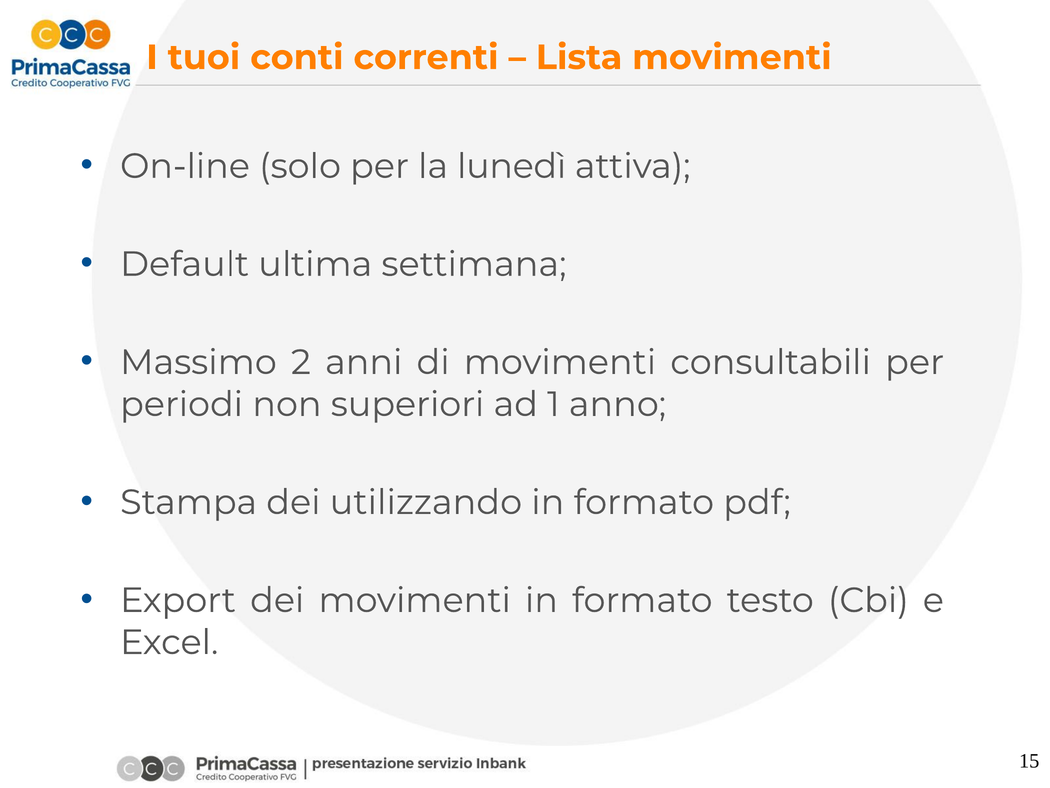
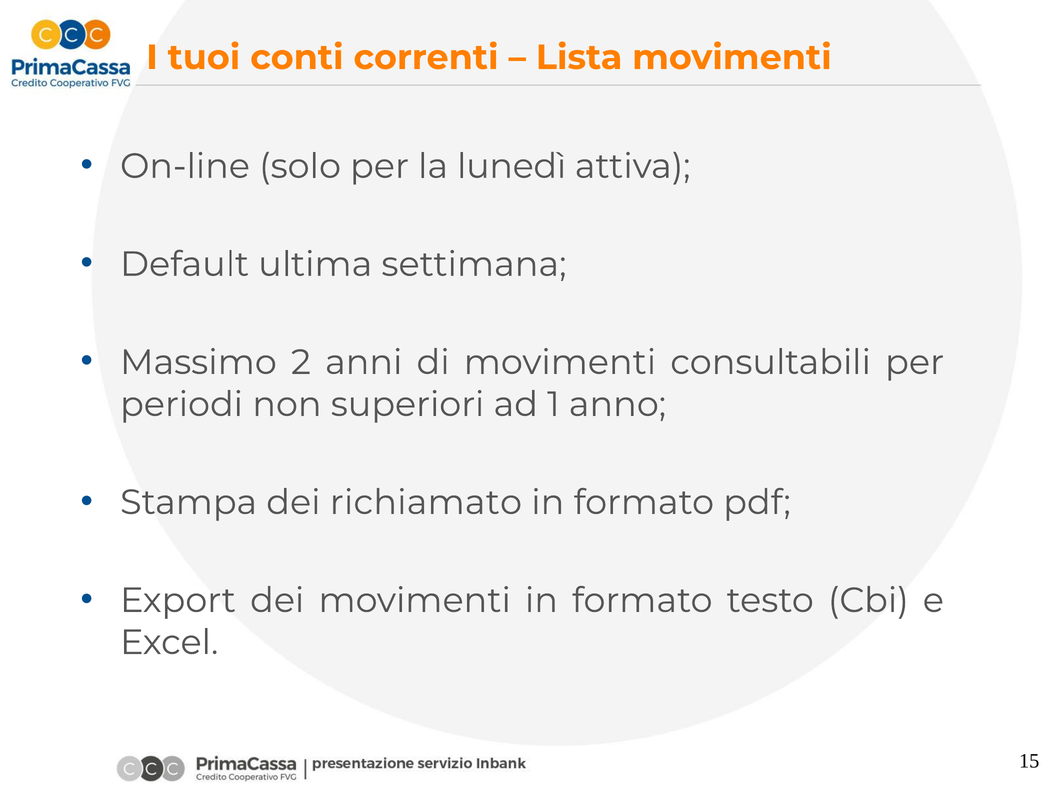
utilizzando: utilizzando -> richiamato (426, 502)
